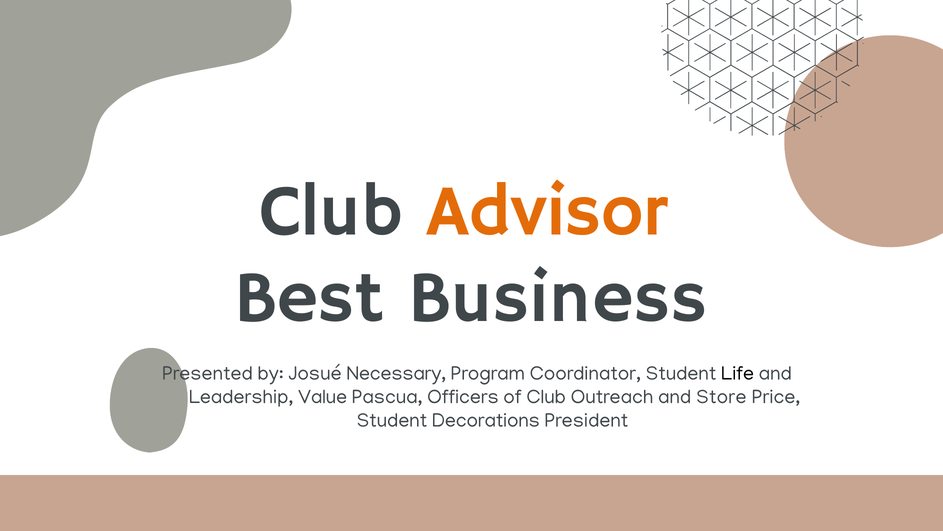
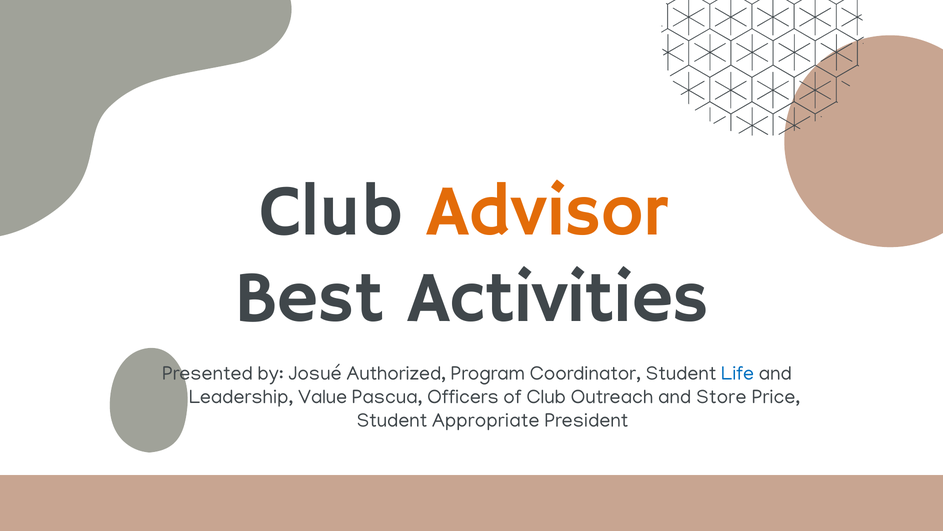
Business: Business -> Activities (558, 297)
Necessary: Necessary -> Authorized (396, 373)
Life colour: black -> blue (738, 373)
Decorations: Decorations -> Appropriate (486, 420)
